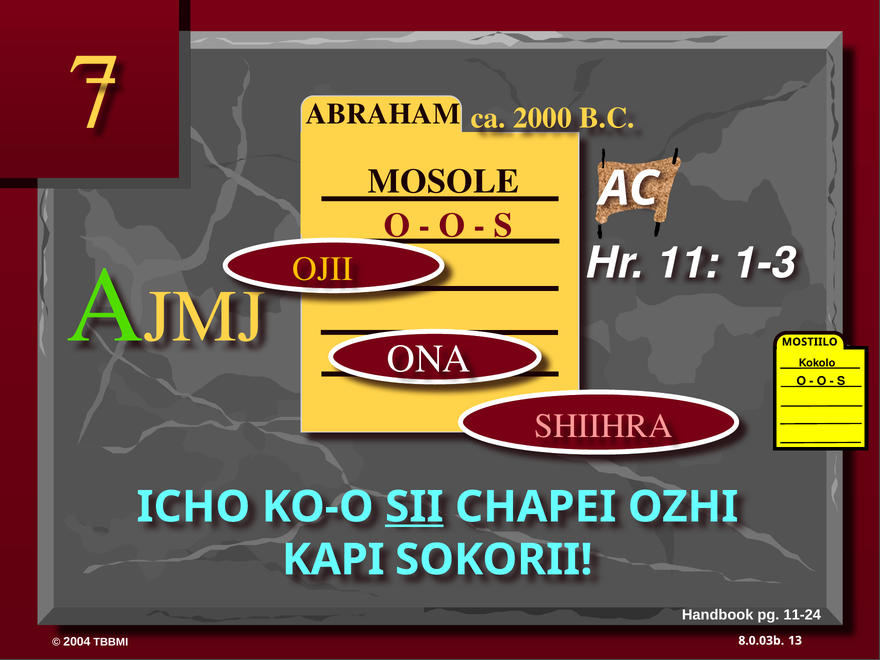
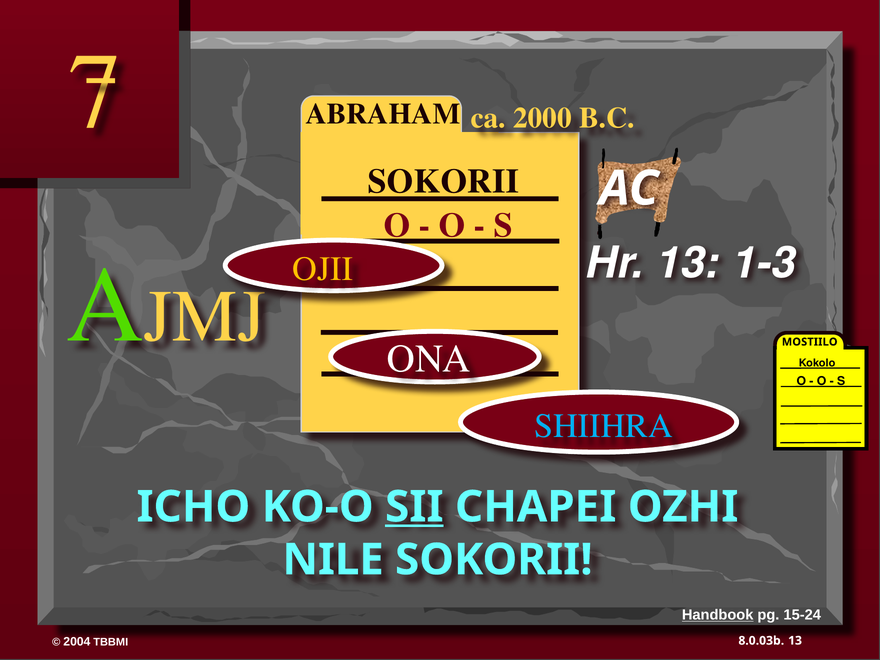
MOSOLE: MOSOLE -> SOKORII (443, 181)
Hr 11: 11 -> 13 (688, 263)
SHIIHRA colour: pink -> light blue (604, 426)
KAPI: KAPI -> NILE (333, 560)
Handbook underline: none -> present (718, 615)
11-24: 11-24 -> 15-24 (802, 615)
